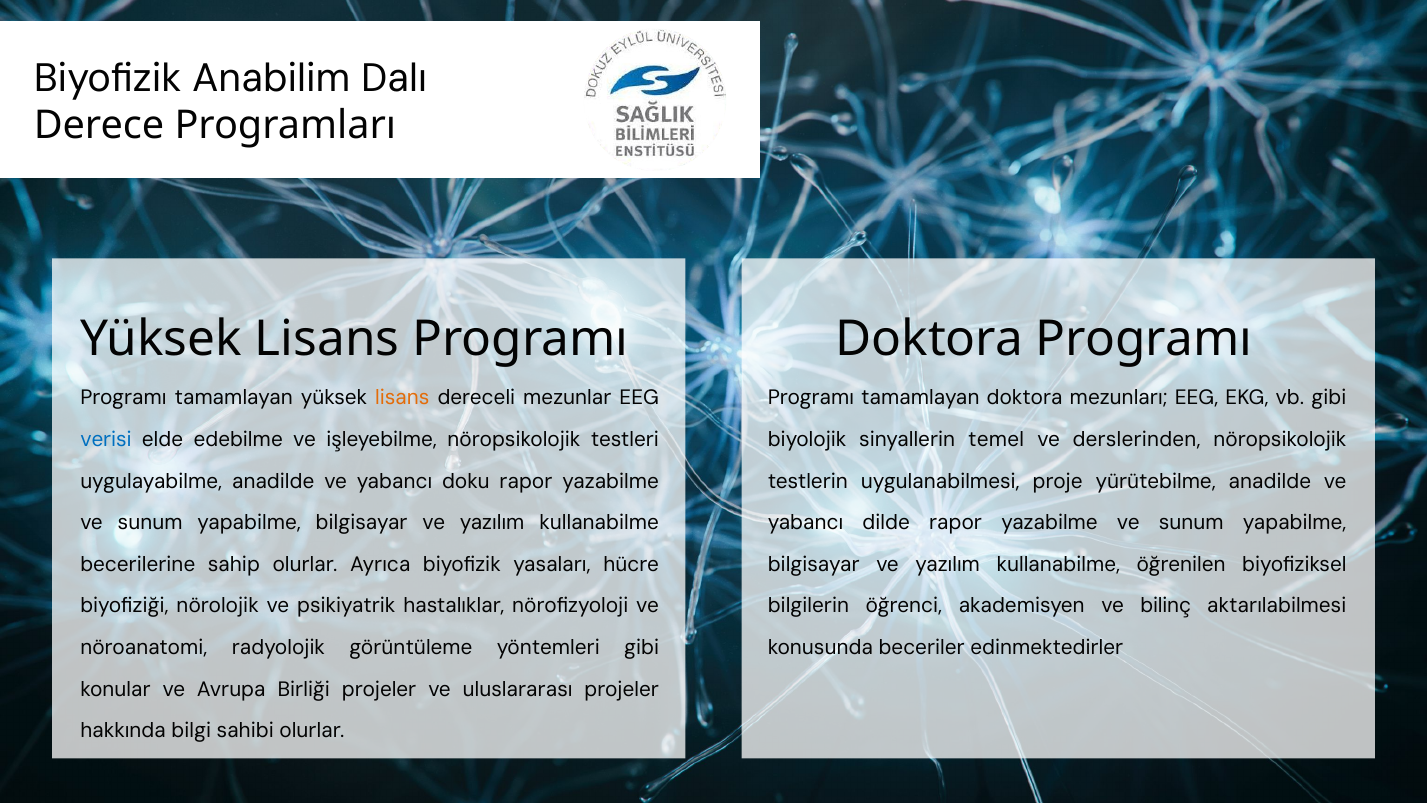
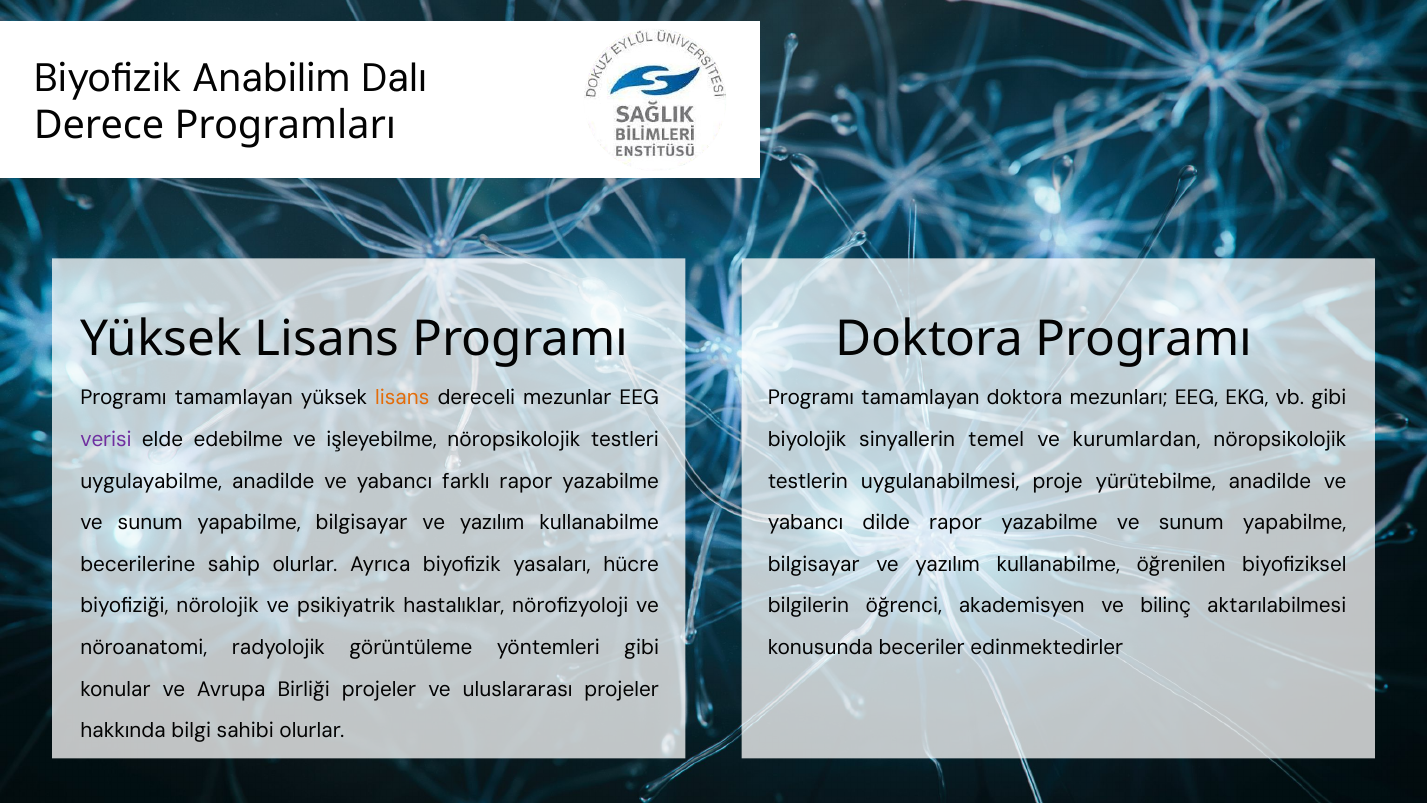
verisi colour: blue -> purple (106, 439)
derslerinden: derslerinden -> kurumlardan (1137, 439)
doku: doku -> farklı (466, 481)
